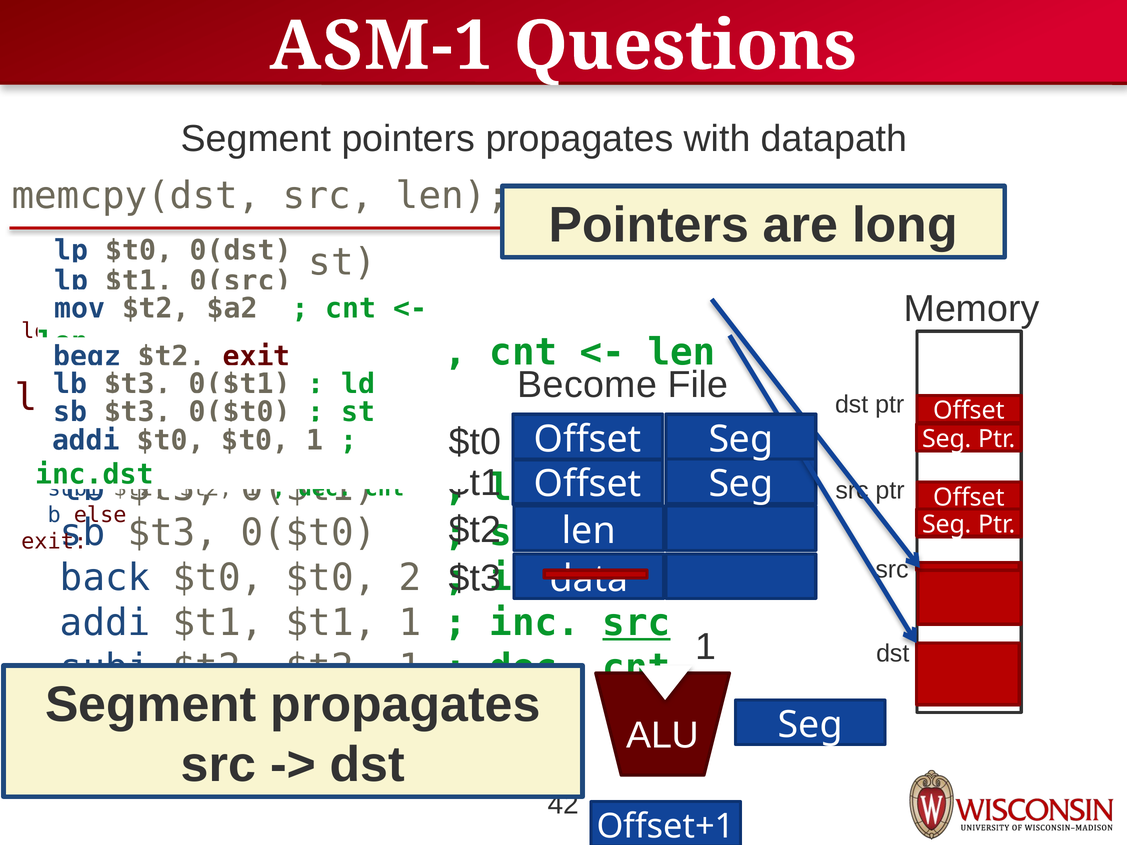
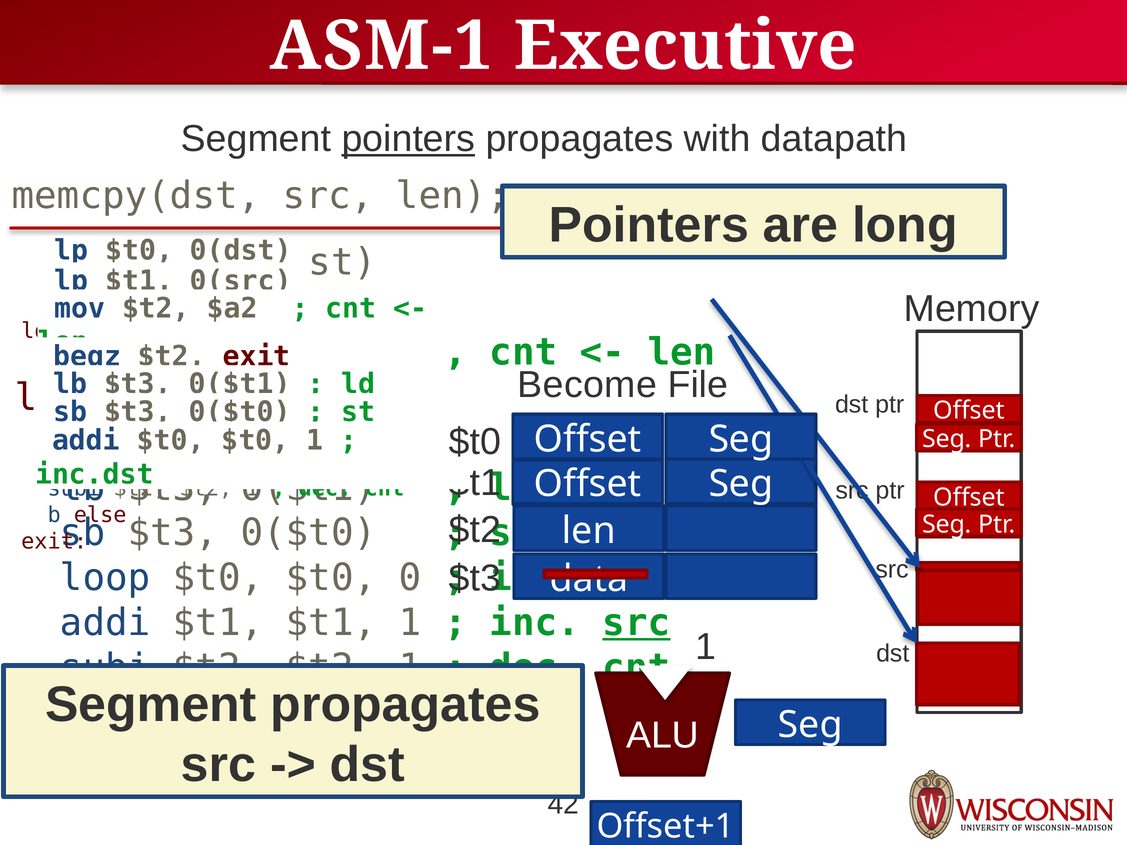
Questions: Questions -> Executive (685, 46)
pointers underline: none -> present (408, 139)
back: back -> loop (105, 578)
2: 2 -> 0 (410, 578)
